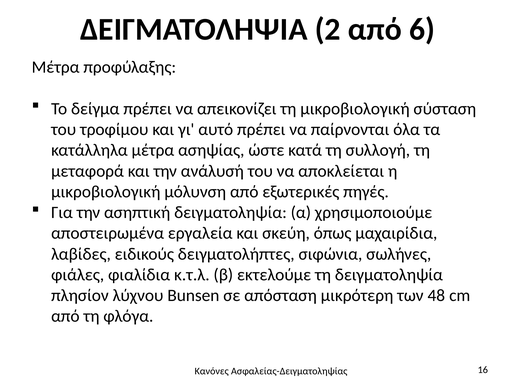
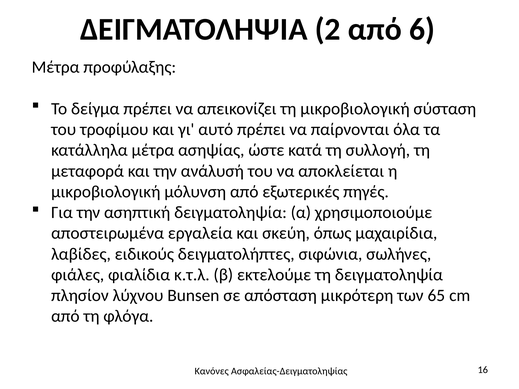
48: 48 -> 65 (436, 296)
